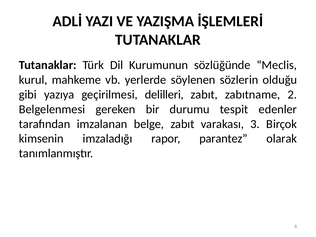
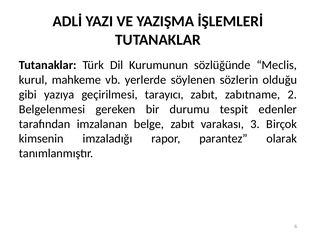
delilleri: delilleri -> tarayıcı (164, 95)
